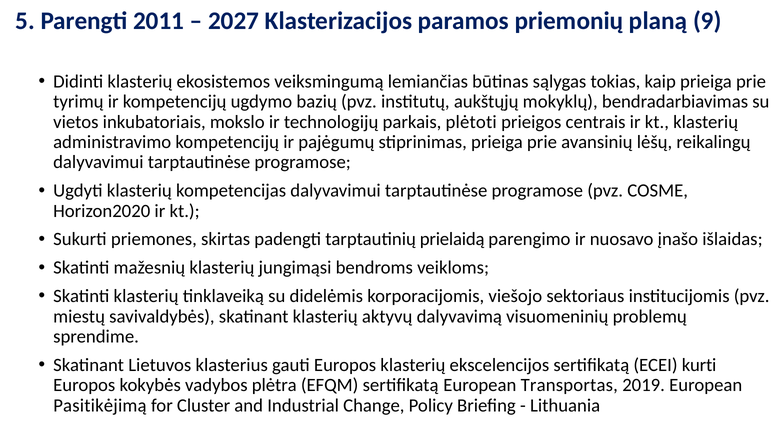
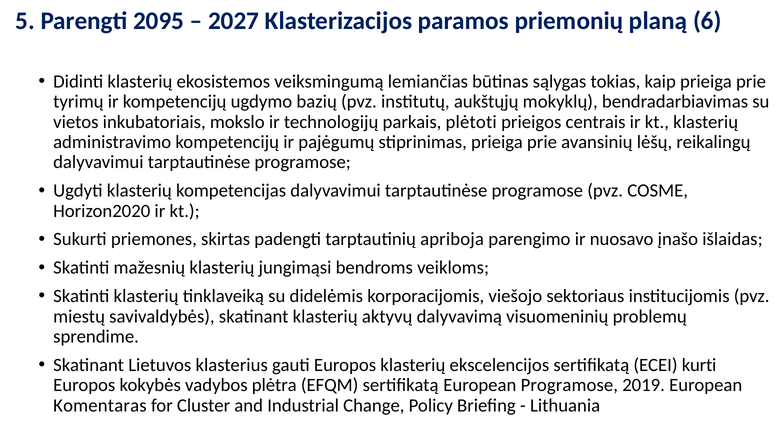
2011: 2011 -> 2095 (159, 21)
9: 9 -> 6 (707, 21)
prielaidą: prielaidą -> apriboja (452, 239)
European Transportas: Transportas -> Programose (569, 385)
Pasitikėjimą: Pasitikėjimą -> Komentaras (100, 405)
